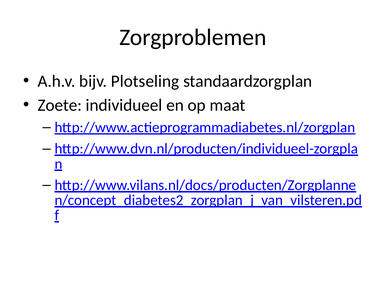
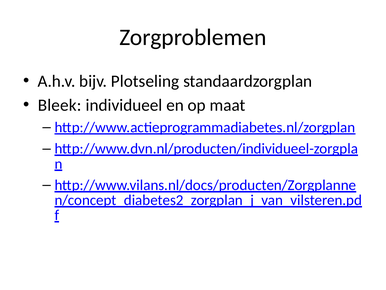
Zoete: Zoete -> Bleek (60, 105)
